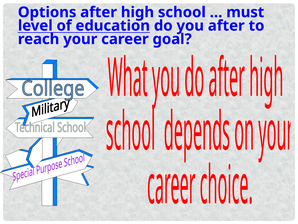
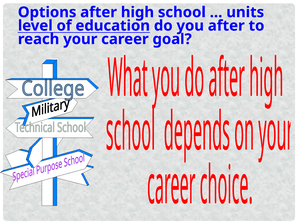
must: must -> units (245, 12)
